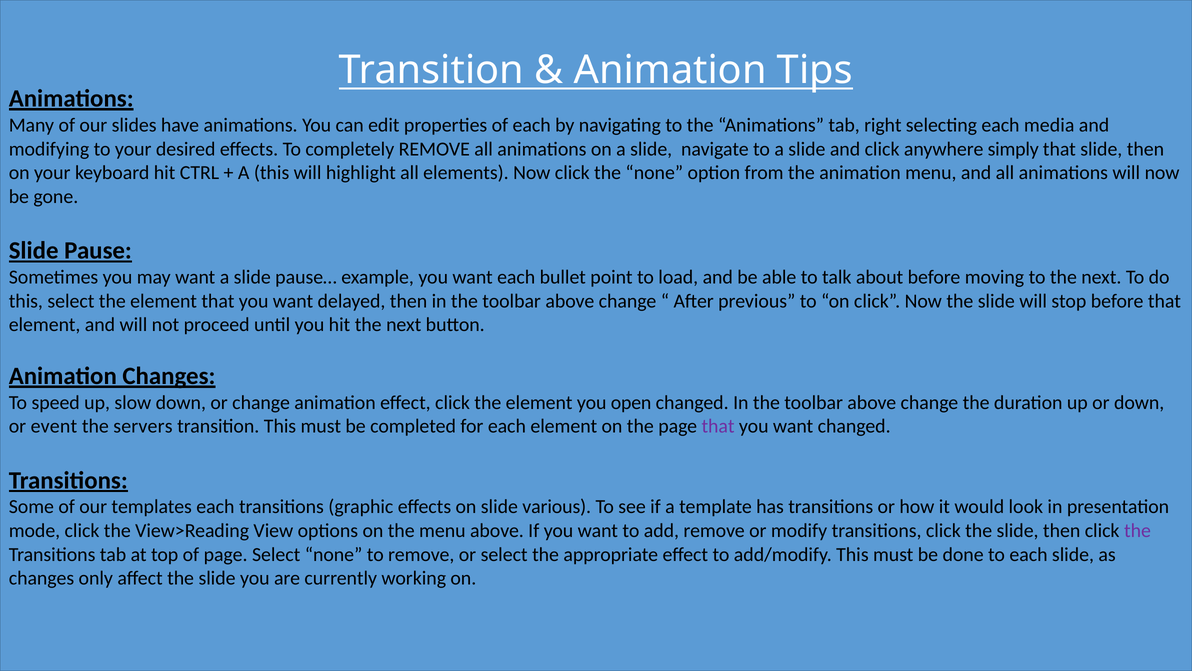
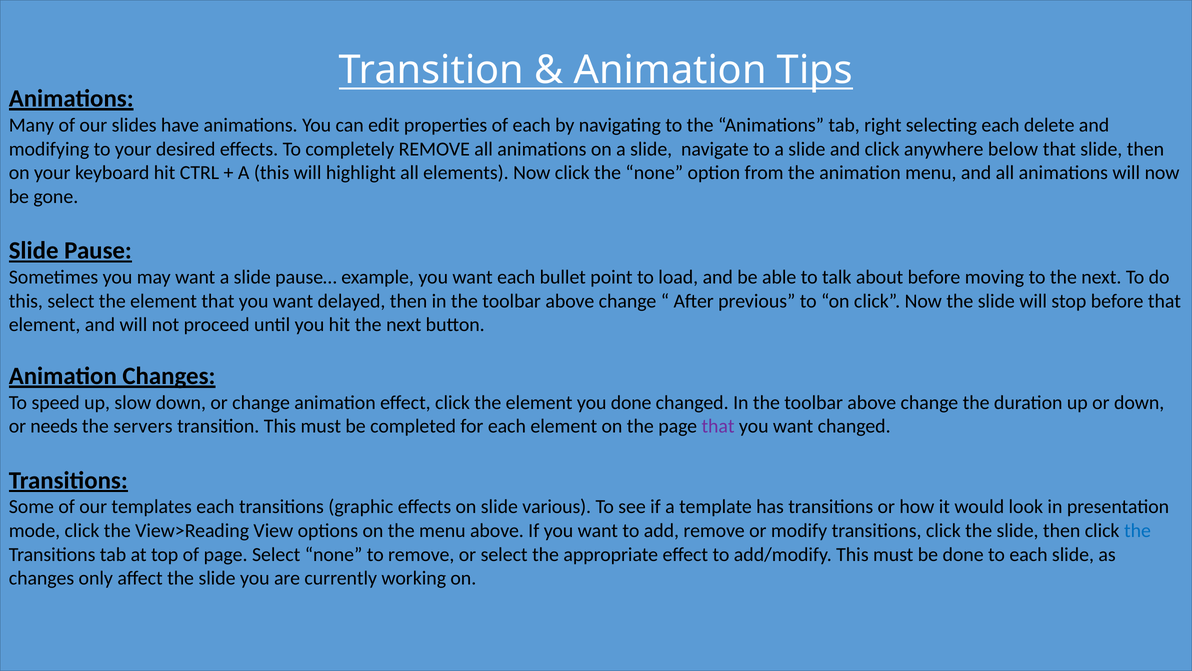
media: media -> delete (1049, 125)
simply: simply -> below (1013, 149)
you open: open -> done (631, 402)
event: event -> needs (54, 426)
the colour: purple -> blue (1137, 530)
